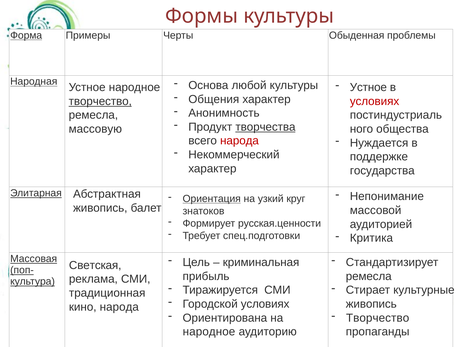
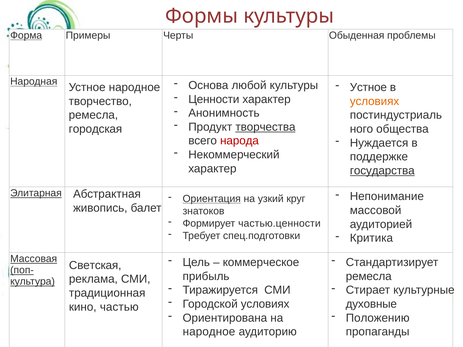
Общения: Общения -> Ценности (214, 99)
творчество underline: present -> none (100, 101)
условиях colour: red -> orange (375, 101)
массовую: массовую -> городская (95, 129)
государства underline: none -> present (382, 171)
русская.ценности: русская.ценности -> частью.ценности (279, 224)
криминальная: криминальная -> коммерческое (261, 263)
живопись: живопись -> духовные (371, 304)
кино народа: народа -> частью (119, 307)
Творчество: Творчество -> Положению (378, 318)
